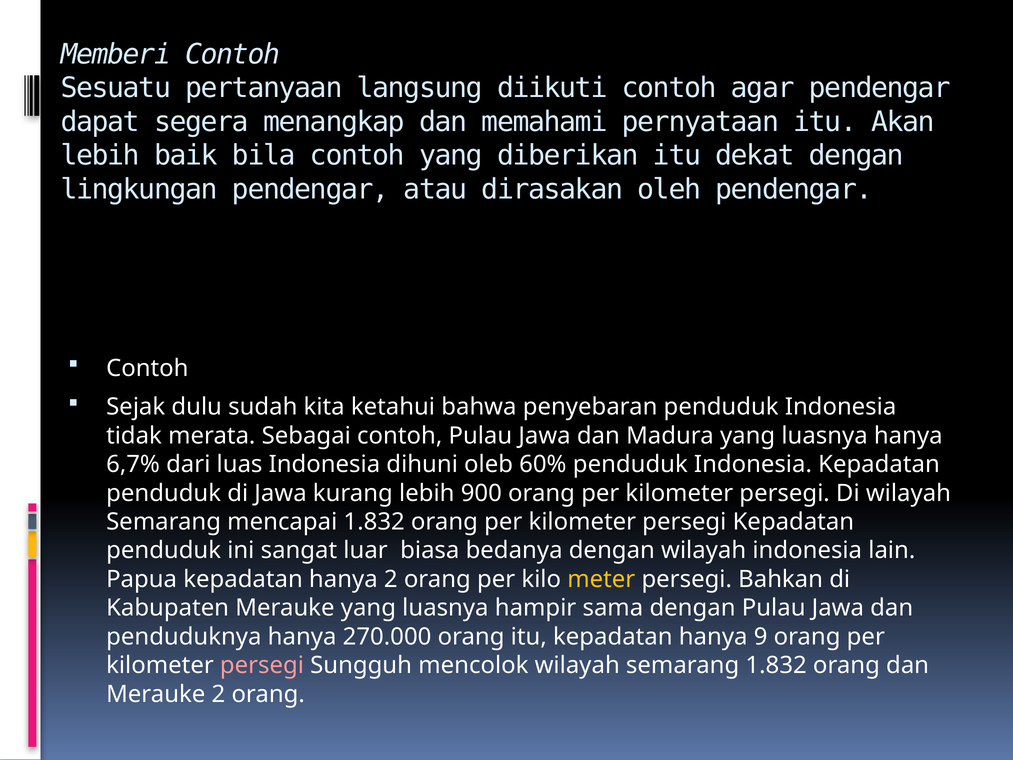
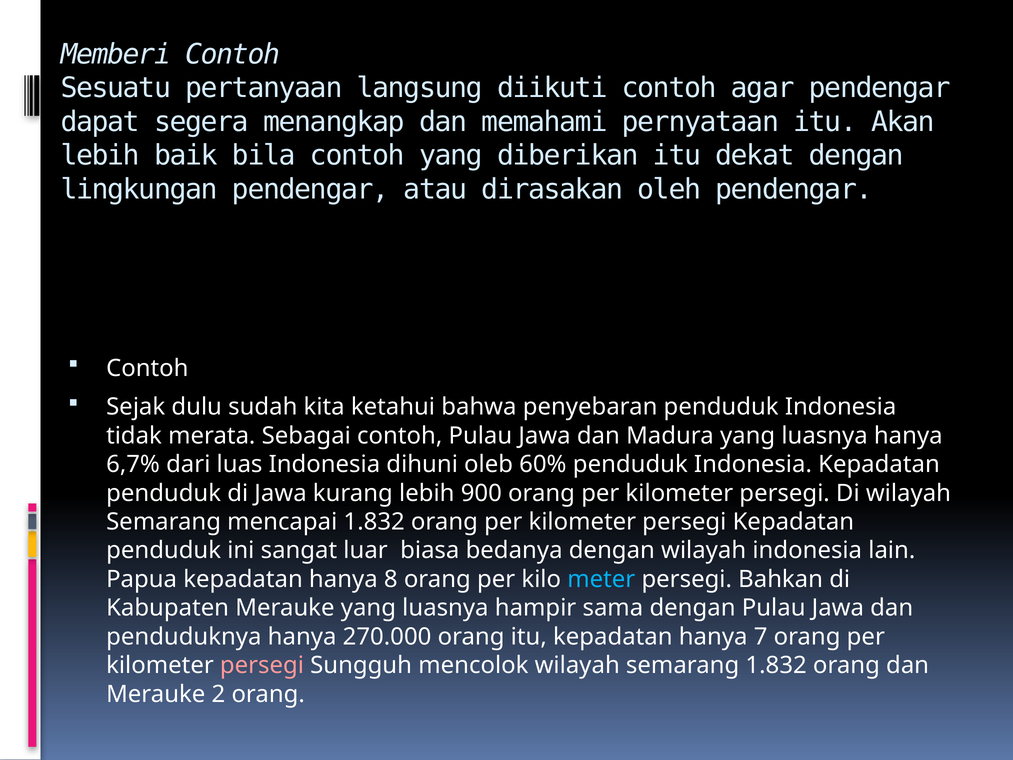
hanya 2: 2 -> 8 (391, 579)
meter colour: yellow -> light blue (601, 579)
9: 9 -> 7 (761, 637)
